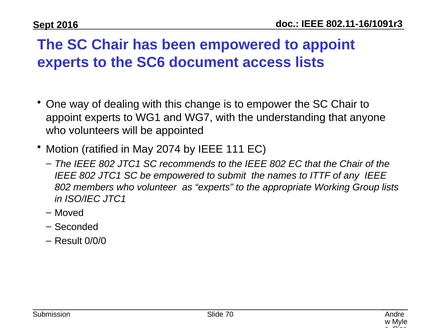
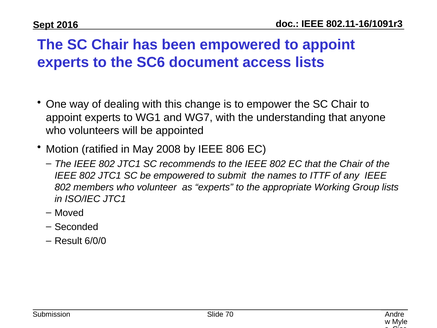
2074: 2074 -> 2008 (168, 149)
111: 111 -> 806 (235, 149)
0/0/0: 0/0/0 -> 6/0/0 (95, 241)
